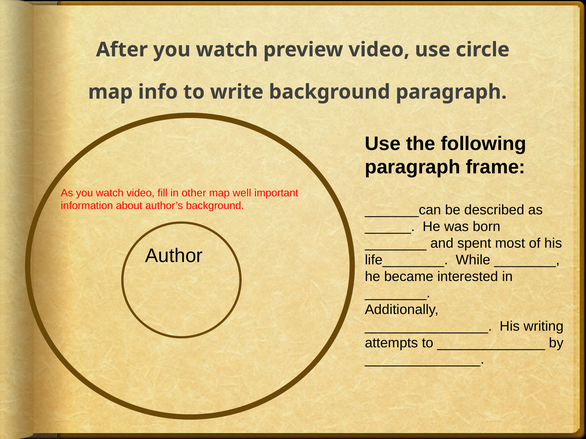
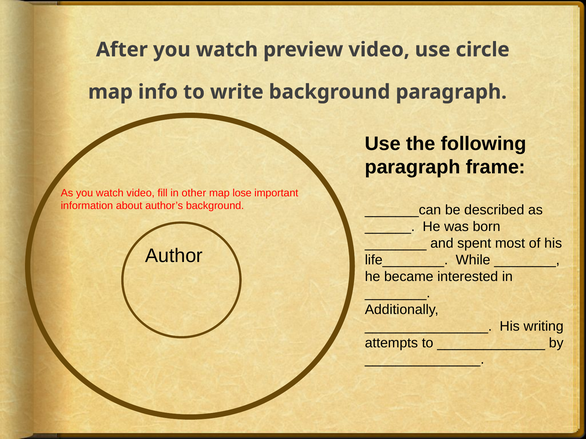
well: well -> lose (242, 193)
